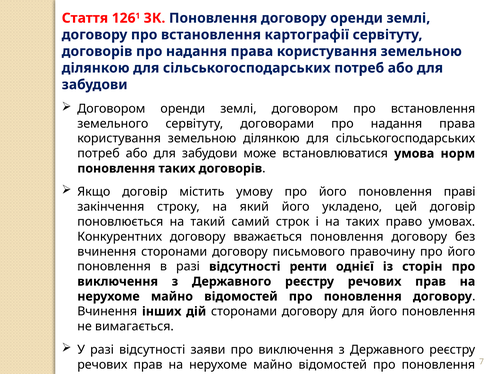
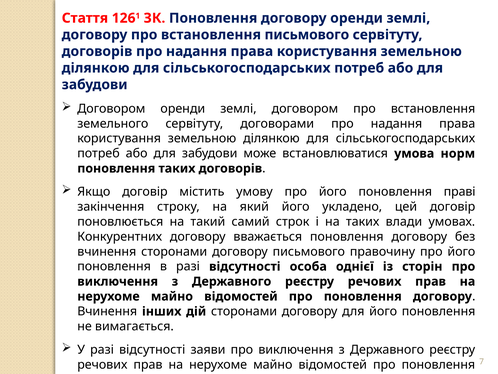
встановлення картографії: картографії -> письмового (307, 35)
право: право -> влади (404, 221)
ренти: ренти -> особа (308, 266)
